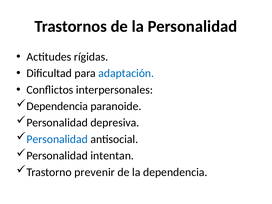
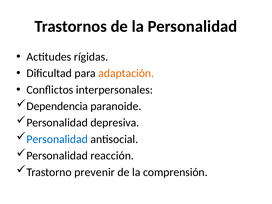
adaptación colour: blue -> orange (126, 73)
intentan: intentan -> reacción (112, 156)
la dependencia: dependencia -> comprensión (175, 172)
